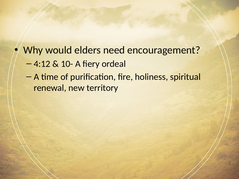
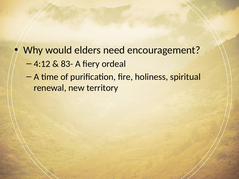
10-: 10- -> 83- (67, 64)
